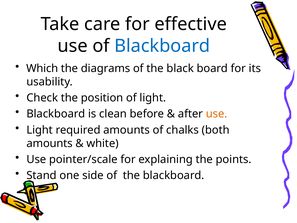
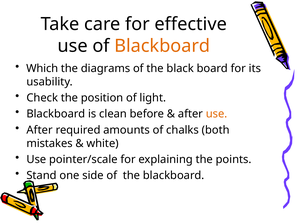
Blackboard colour: blue -> orange (162, 46)
Light: Light -> After (40, 130)
amounts: amounts -> mistakes (50, 143)
